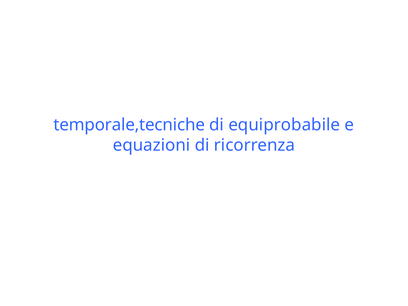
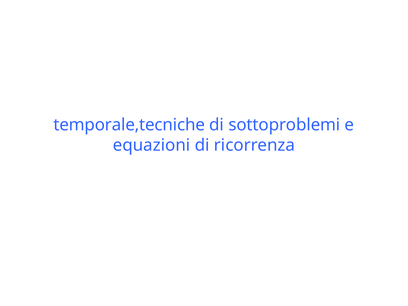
equiprobabile: equiprobabile -> sottoproblemi (284, 125)
